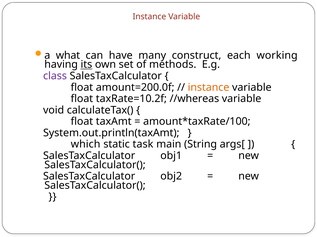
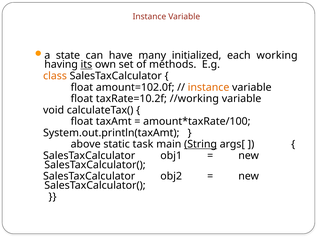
what: what -> state (68, 56)
construct: construct -> initialized (197, 56)
class colour: purple -> orange (55, 76)
amount=200.0f: amount=200.0f -> amount=102.0f (135, 88)
//whereas: //whereas -> //working (194, 99)
which: which -> above (86, 145)
String underline: none -> present (201, 145)
